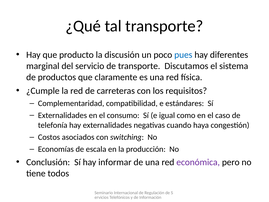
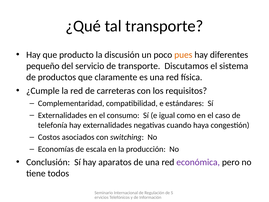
pues colour: blue -> orange (183, 55)
marginal: marginal -> pequeño (43, 66)
informar: informar -> aparatos (115, 162)
